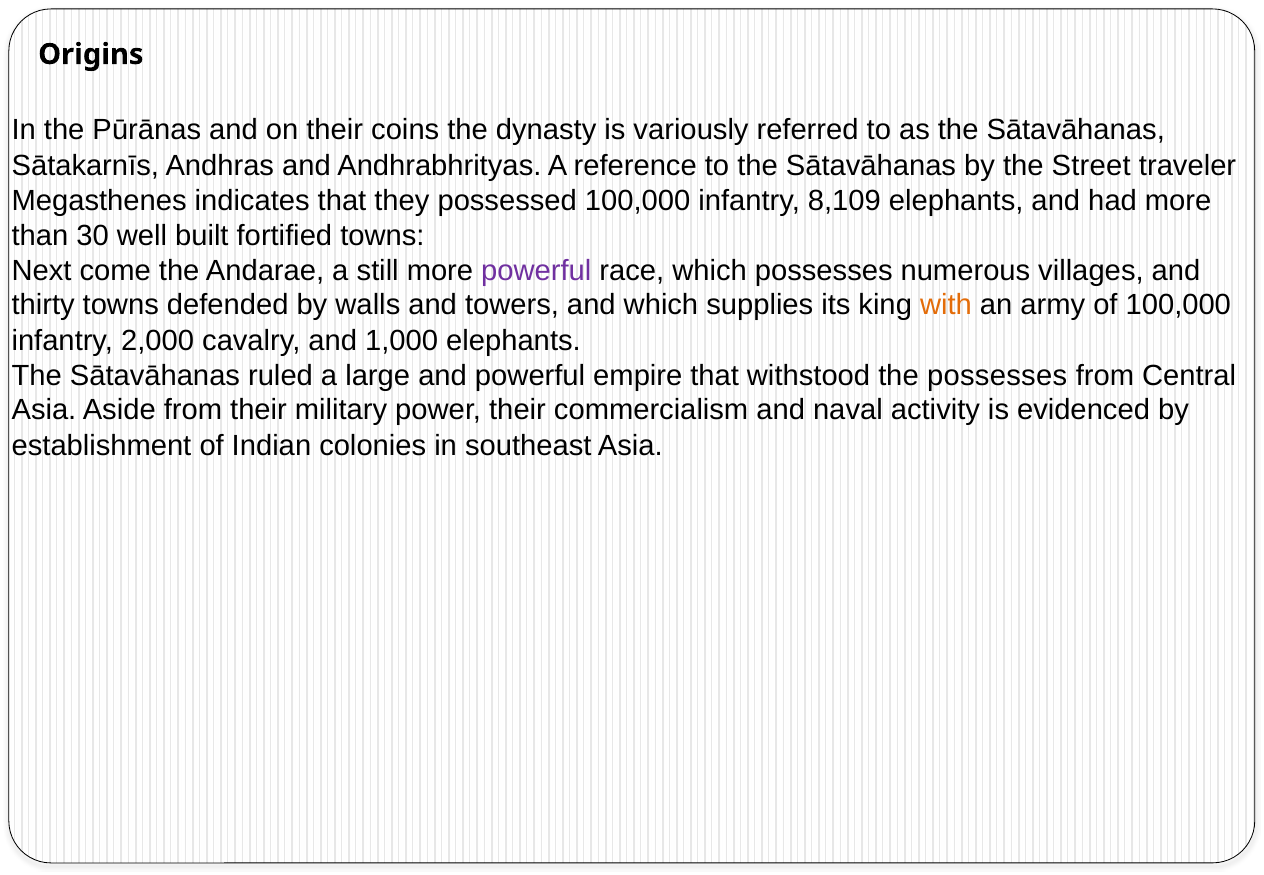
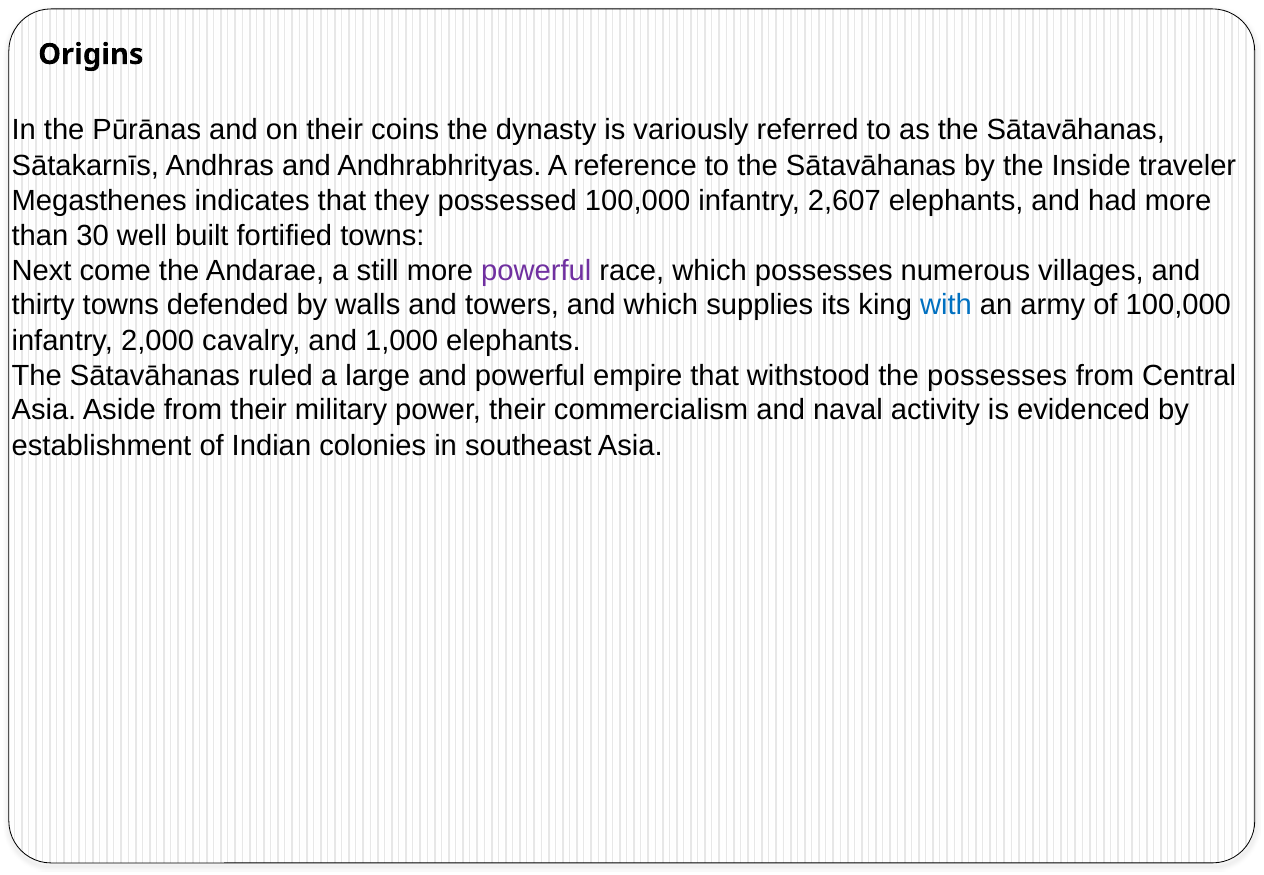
Street: Street -> Inside (1091, 165)
8,109: 8,109 -> 2,607 (844, 200)
with colour: orange -> blue (946, 305)
